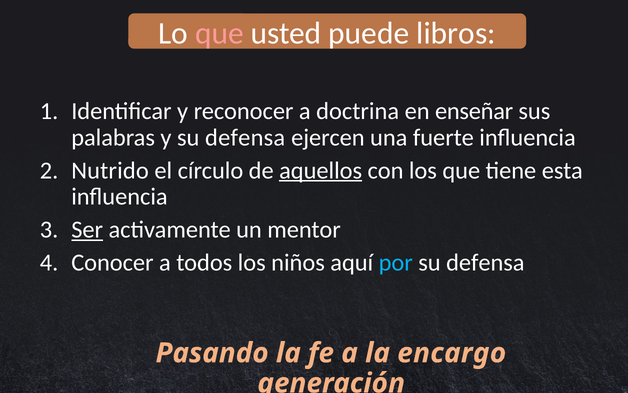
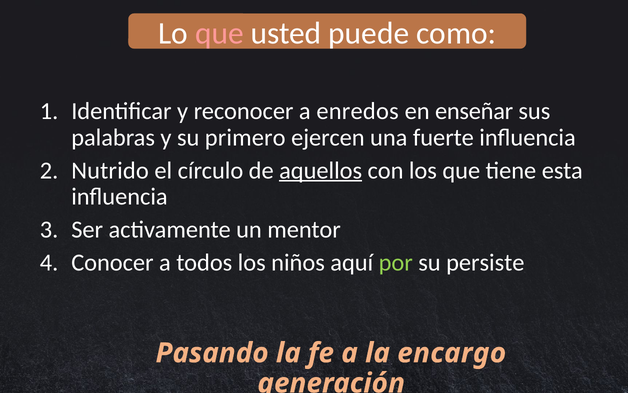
libros: libros -> como (456, 33)
doctrina: doctrina -> enredos (358, 111)
y su defensa: defensa -> primero (245, 137)
Ser underline: present -> none (87, 230)
por colour: light blue -> light green (396, 262)
defensa: defensa -> persiste (485, 262)
